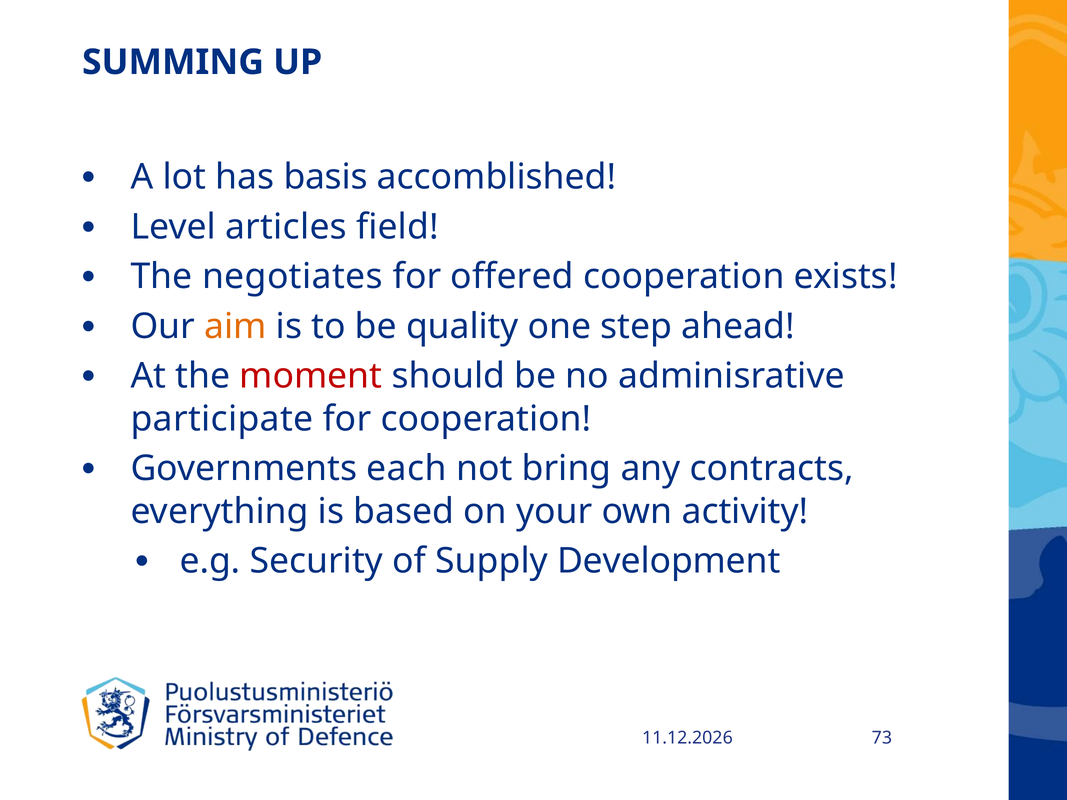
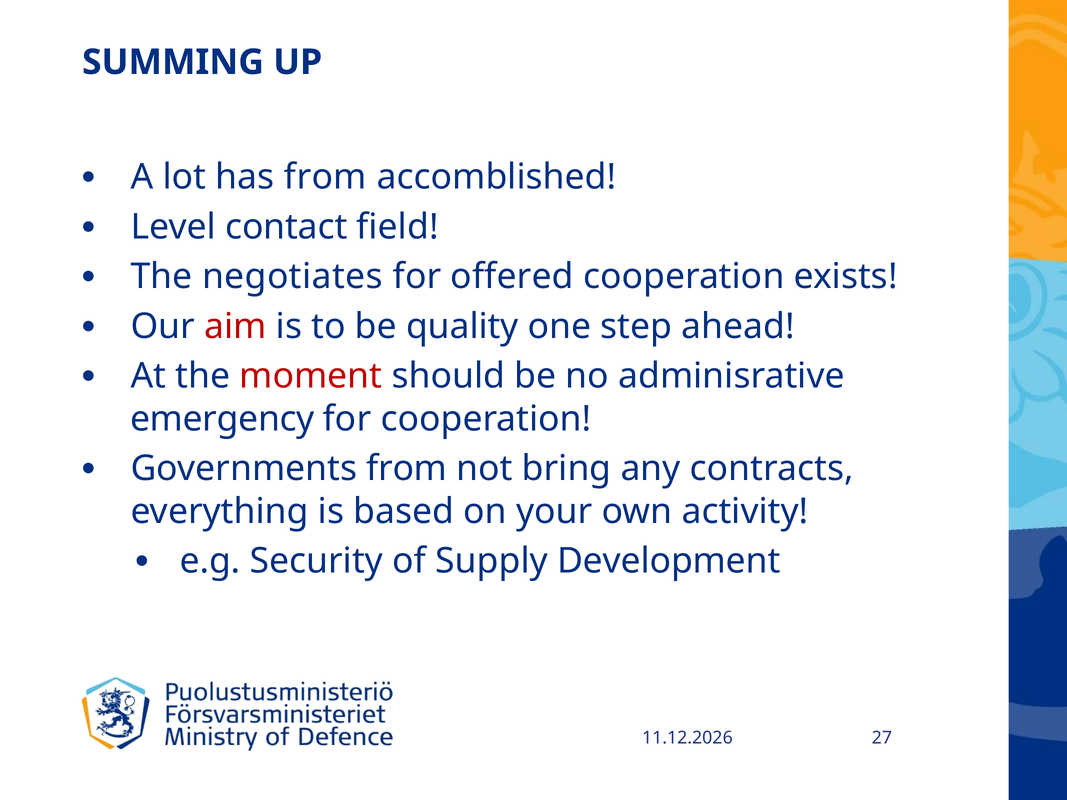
has basis: basis -> from (325, 177)
articles: articles -> contact (286, 227)
aim colour: orange -> red (236, 327)
participate: participate -> emergency (222, 419)
Governments each: each -> from (407, 469)
73: 73 -> 27 (882, 738)
